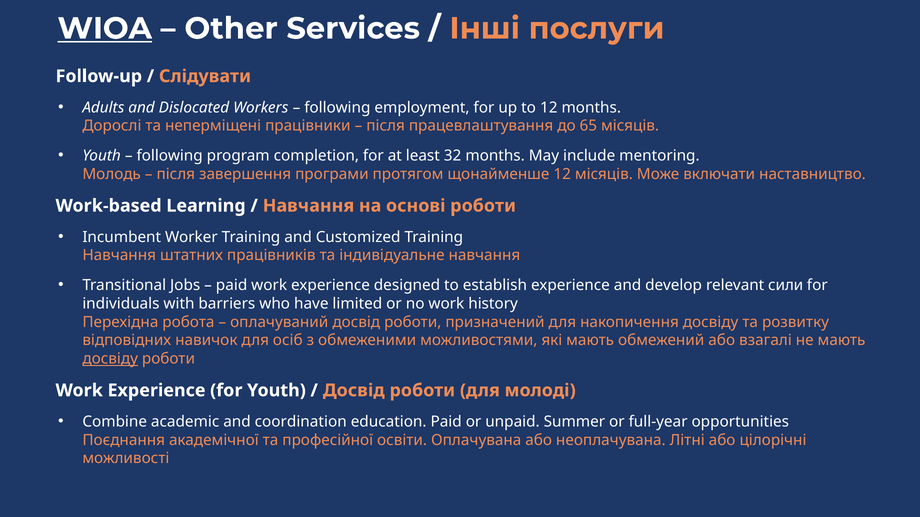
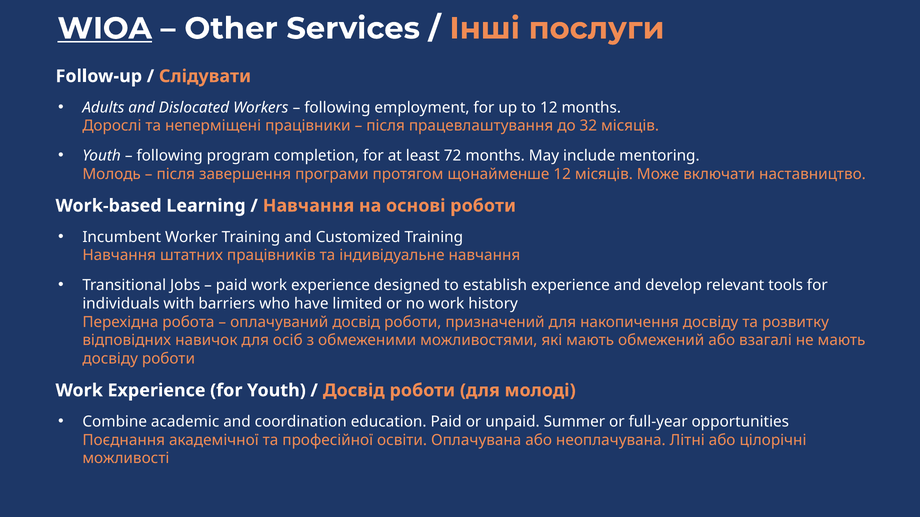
65: 65 -> 32 (588, 126)
32: 32 -> 72 (453, 156)
сили: сили -> tools (786, 286)
досвіду underline: present -> none (110, 359)
